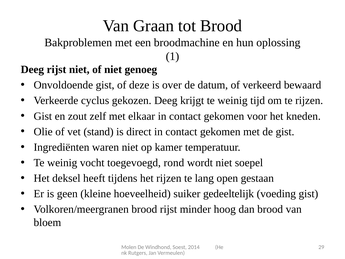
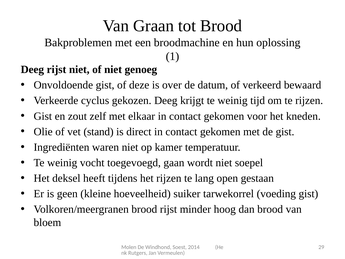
rond: rond -> gaan (174, 163)
gedeeltelijk: gedeeltelijk -> tarwekorrel (229, 194)
